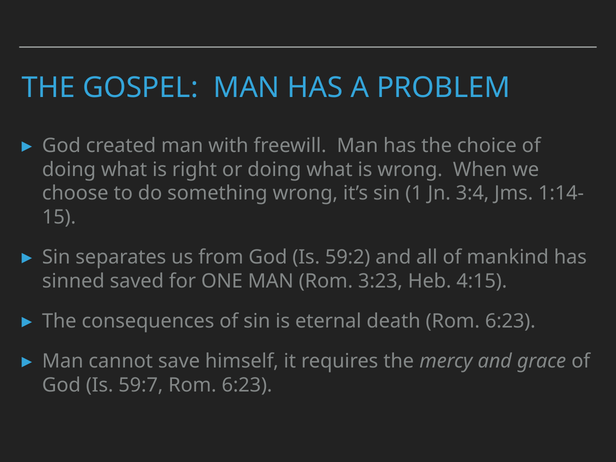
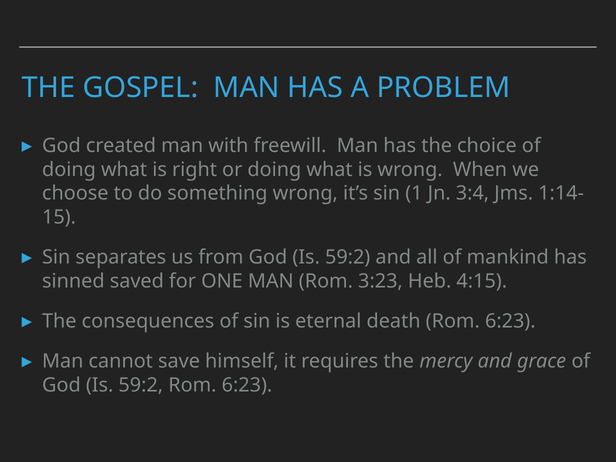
59:7: 59:7 -> 59:2 (141, 385)
